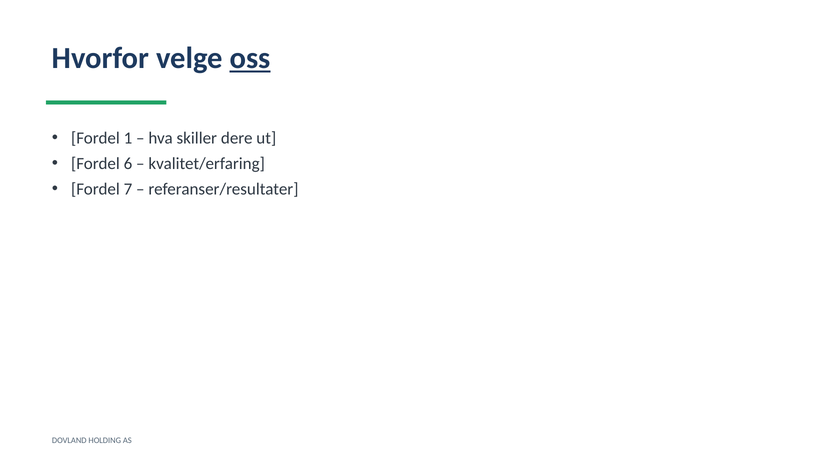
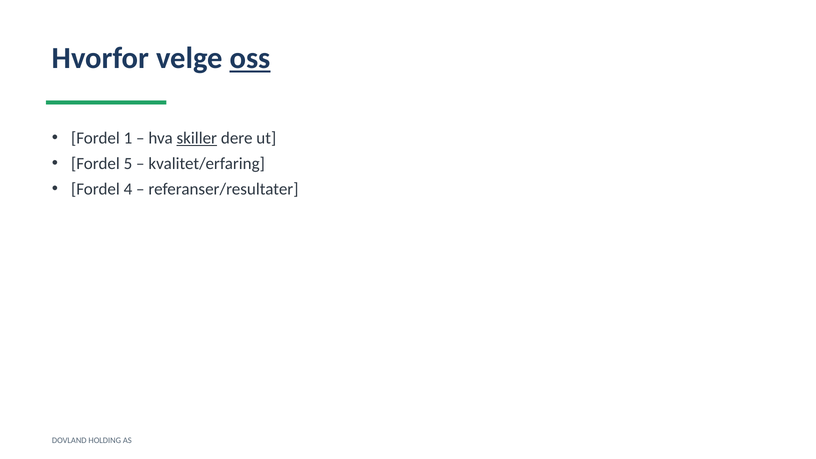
skiller underline: none -> present (197, 138)
6: 6 -> 5 (128, 164)
7: 7 -> 4 (128, 189)
